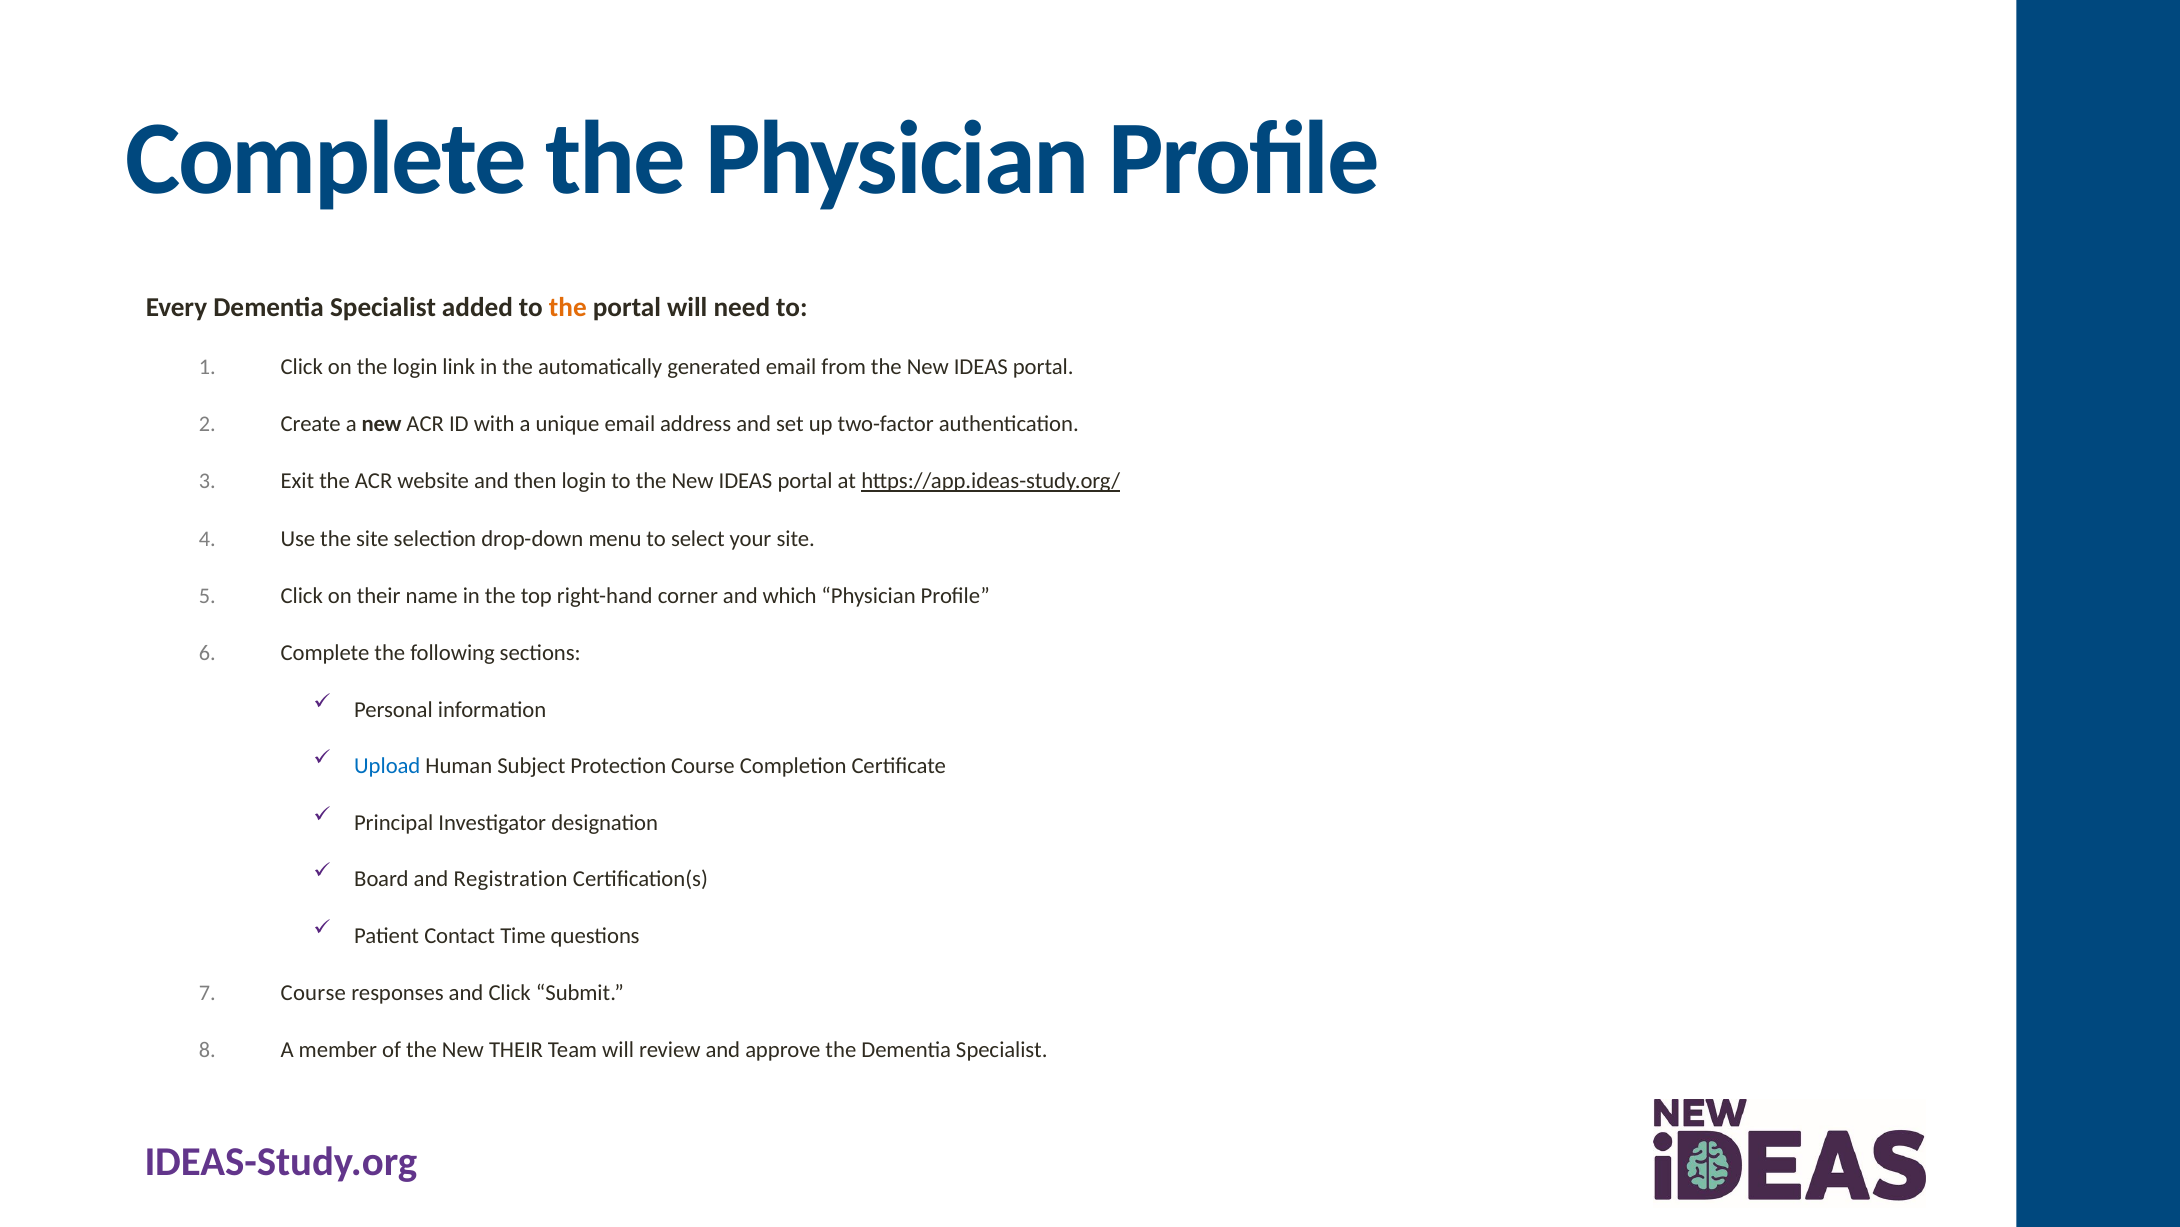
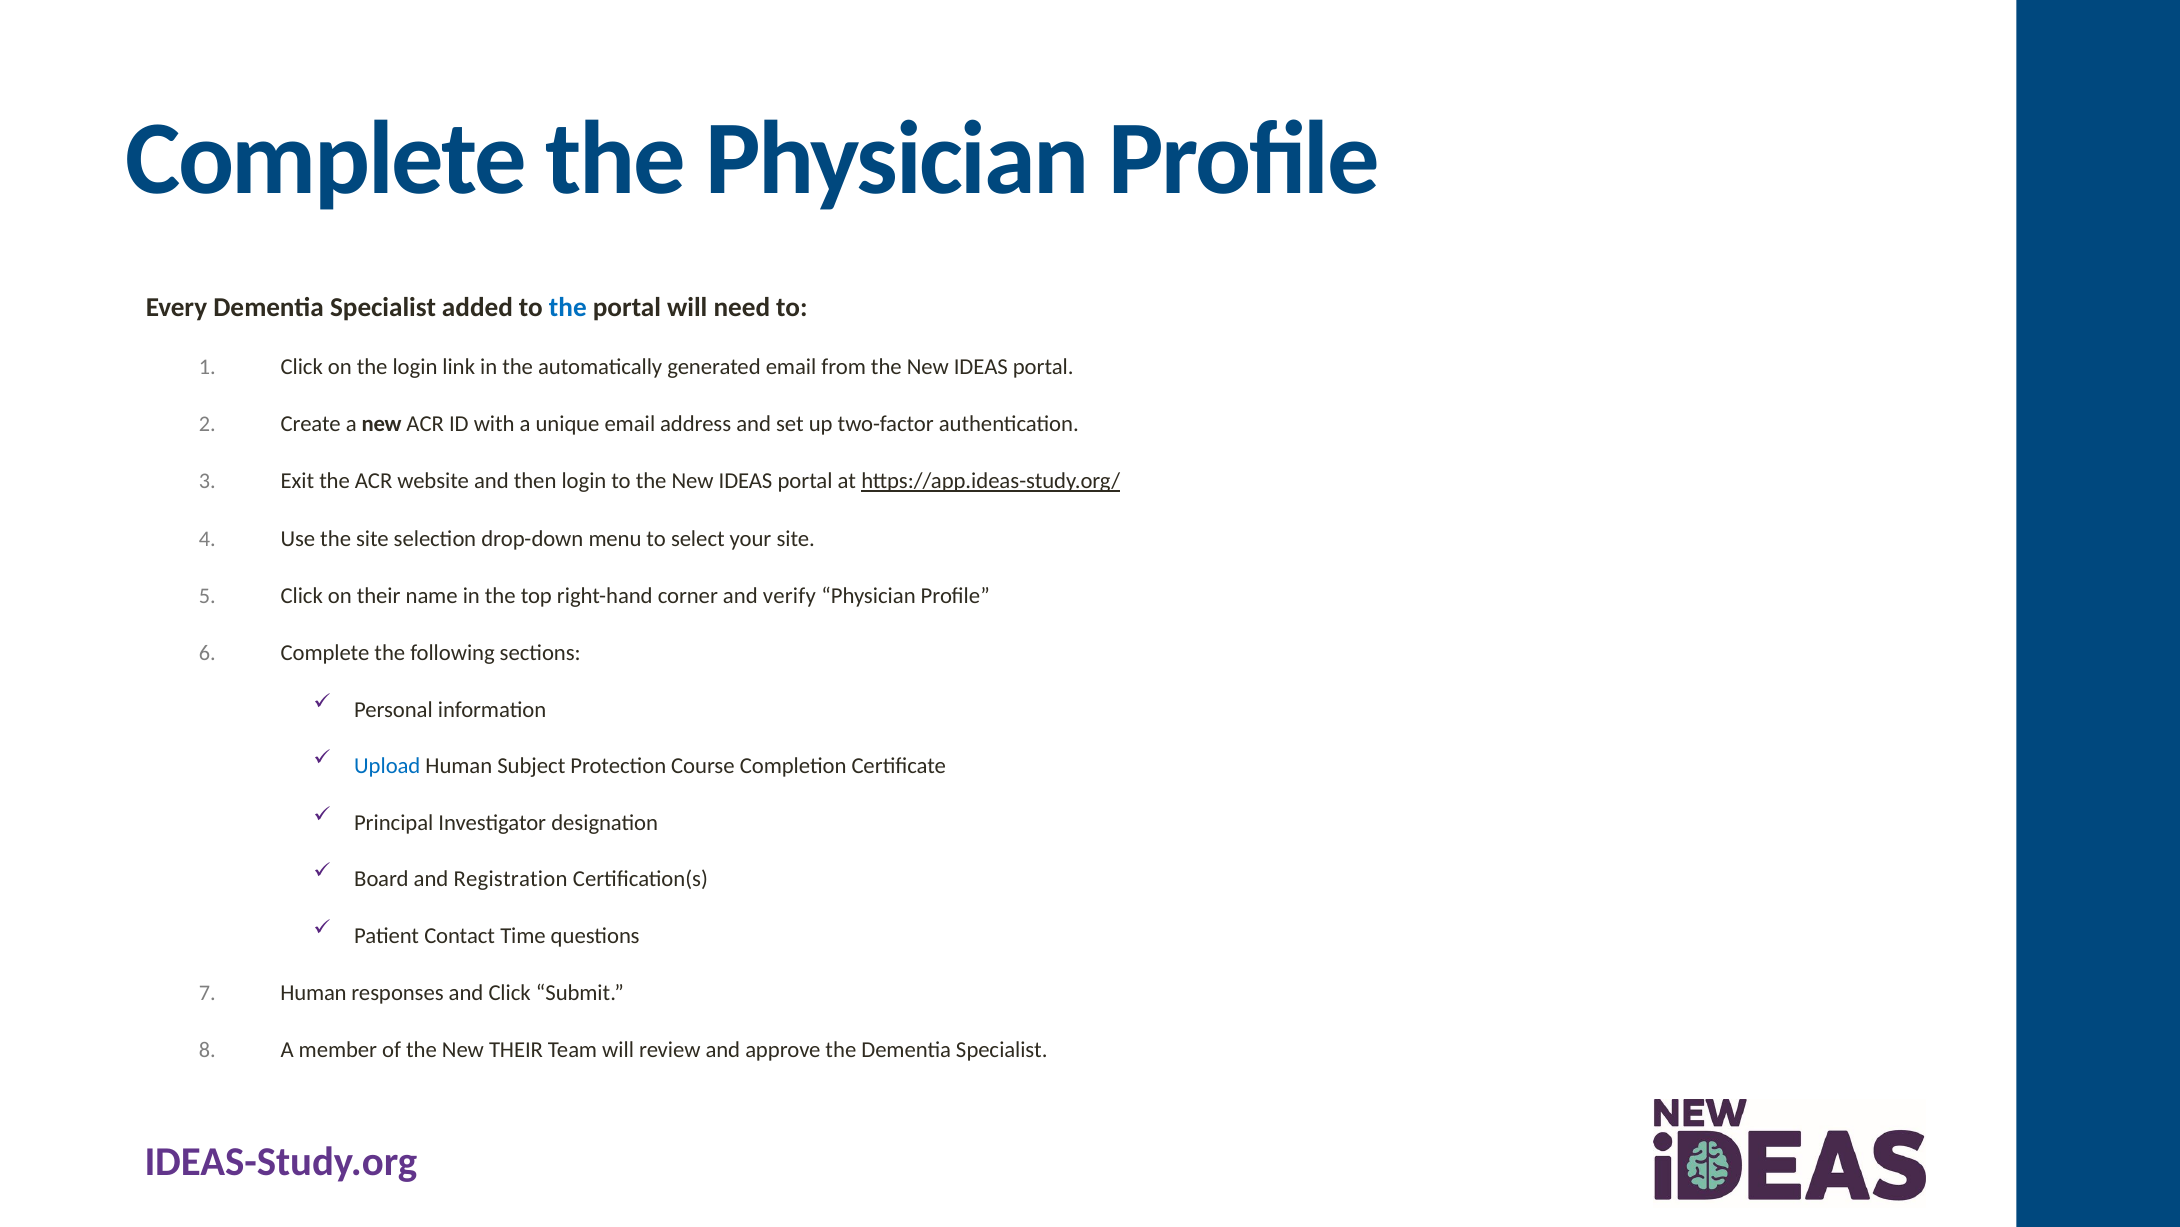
the colour: orange -> blue (568, 307)
which: which -> verify (789, 596)
Course: Course -> Human (314, 992)
